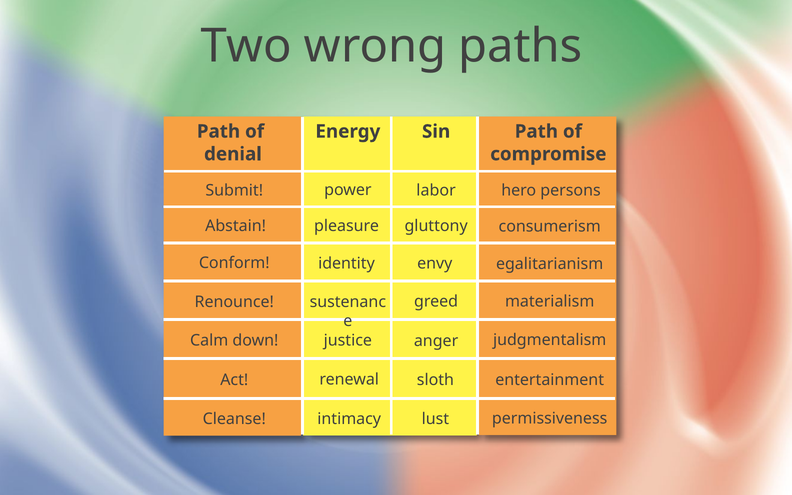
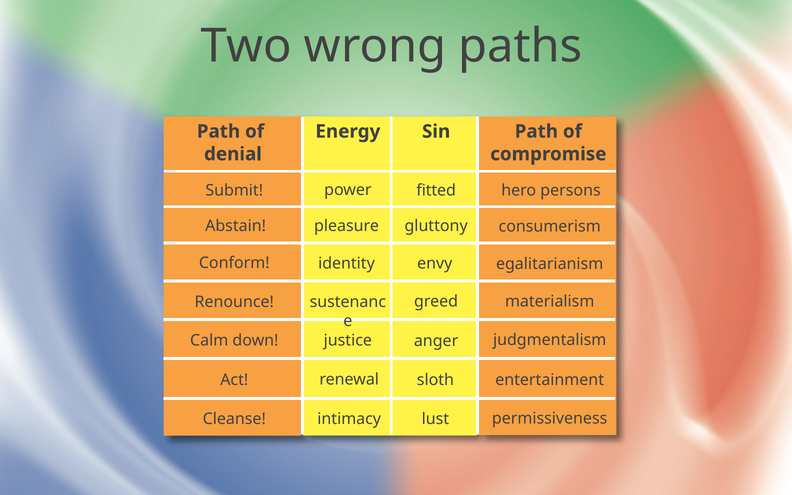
labor: labor -> fitted (436, 190)
